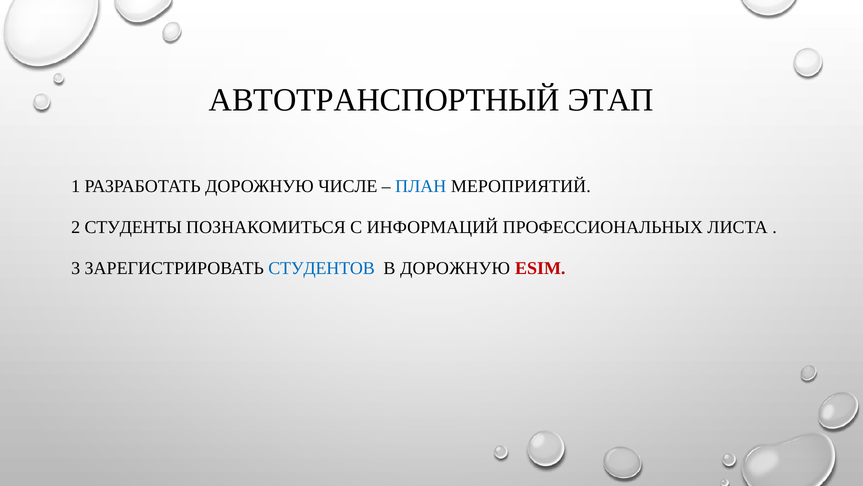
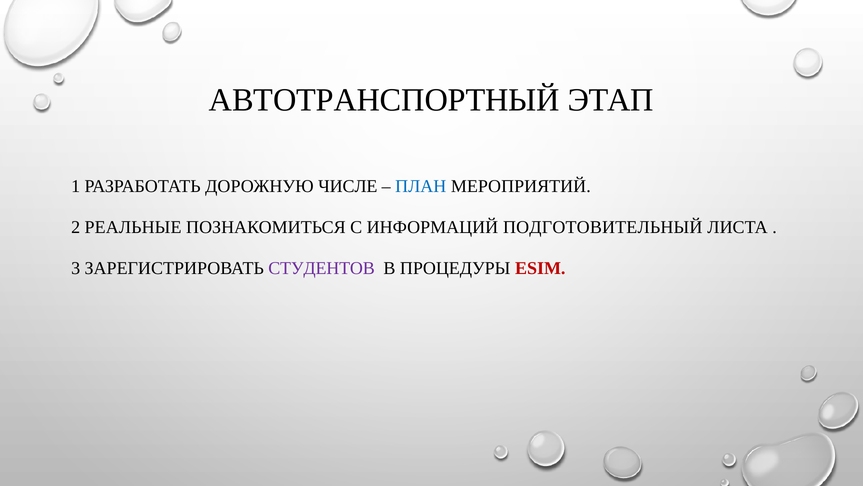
СТУДЕНТЫ: СТУДЕНТЫ -> РЕАЛЬНЫЕ (133, 227)
ПРОФЕССИОНАЛЬНЫХ: ПРОФЕССИОНАЛЬНЫХ -> ПОДГОТОВИТЕЛЬНЫЙ (603, 227)
СТУДЕНТОВ colour: blue -> purple (322, 268)
В ДОРОЖНУЮ: ДОРОЖНУЮ -> ПРОЦЕДУРЫ (455, 268)
